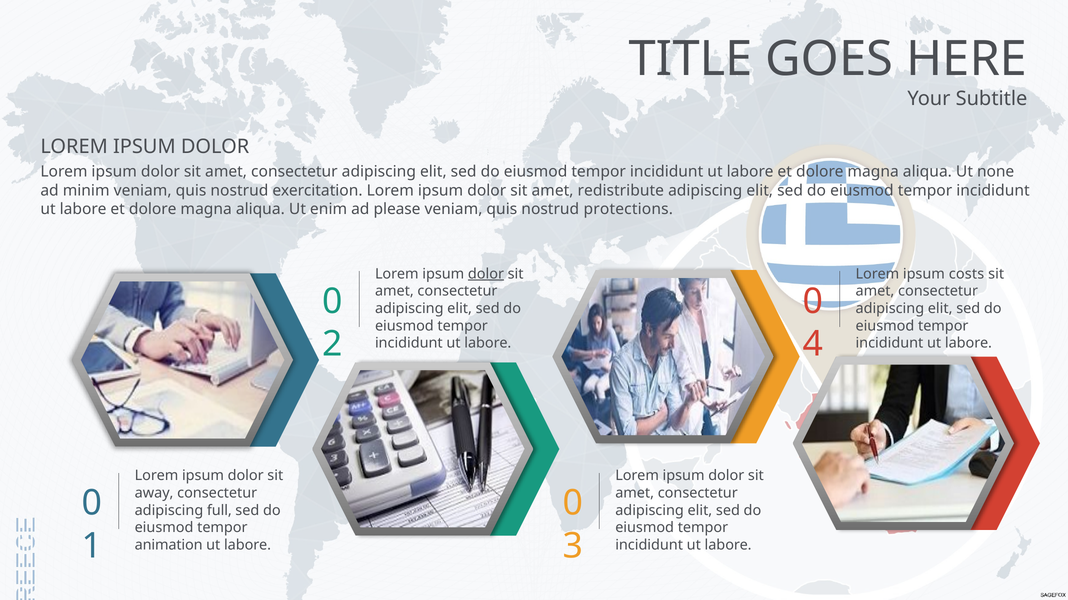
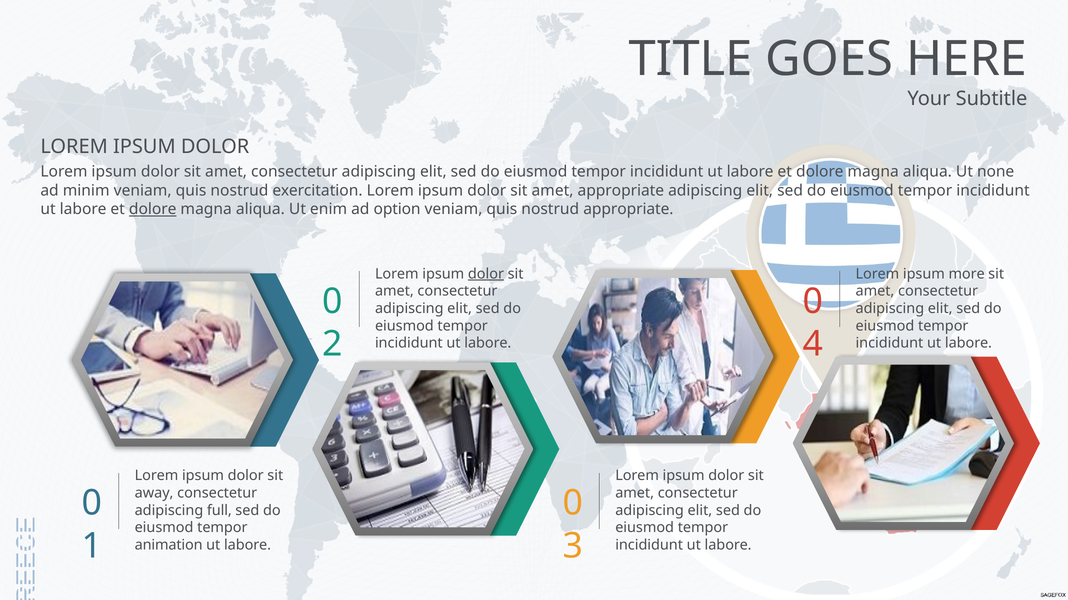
amet redistribute: redistribute -> appropriate (621, 191)
dolore underline: none -> present (153, 209)
please: please -> option (397, 209)
nostrud protections: protections -> appropriate (628, 209)
costs: costs -> more (967, 274)
